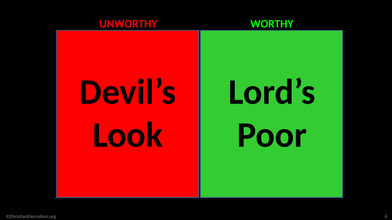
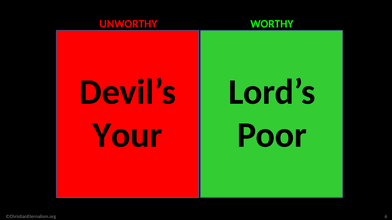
Look: Look -> Your (128, 135)
